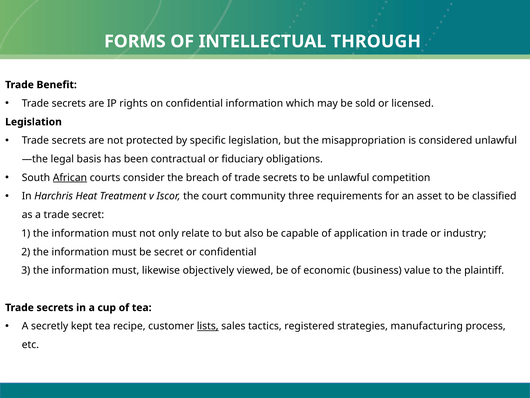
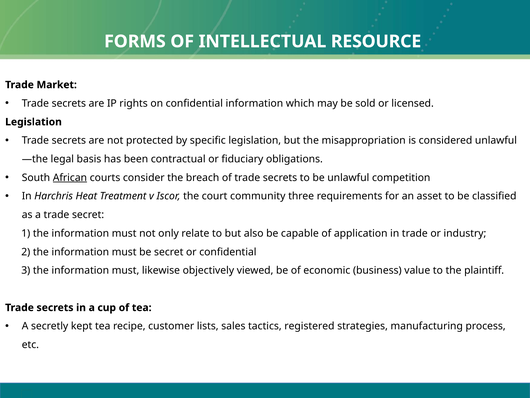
THROUGH: THROUGH -> RESOURCE (376, 41)
Benefit: Benefit -> Market (57, 85)
lists underline: present -> none (208, 326)
